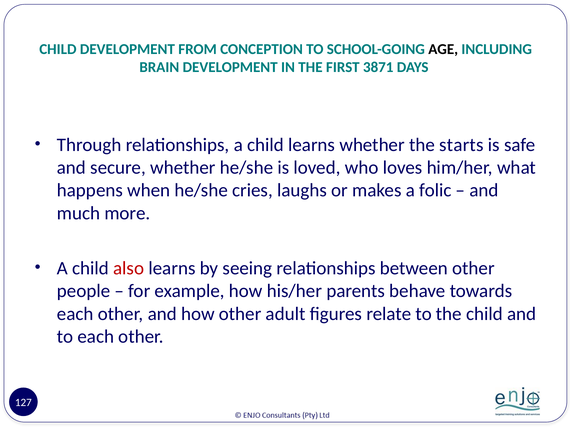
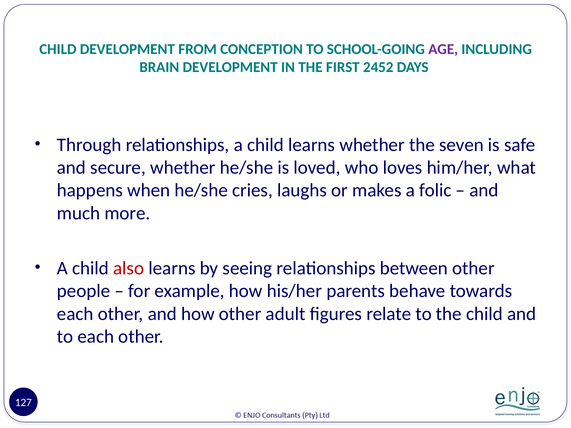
AGE colour: black -> purple (443, 49)
3871: 3871 -> 2452 (378, 67)
starts: starts -> seven (461, 145)
